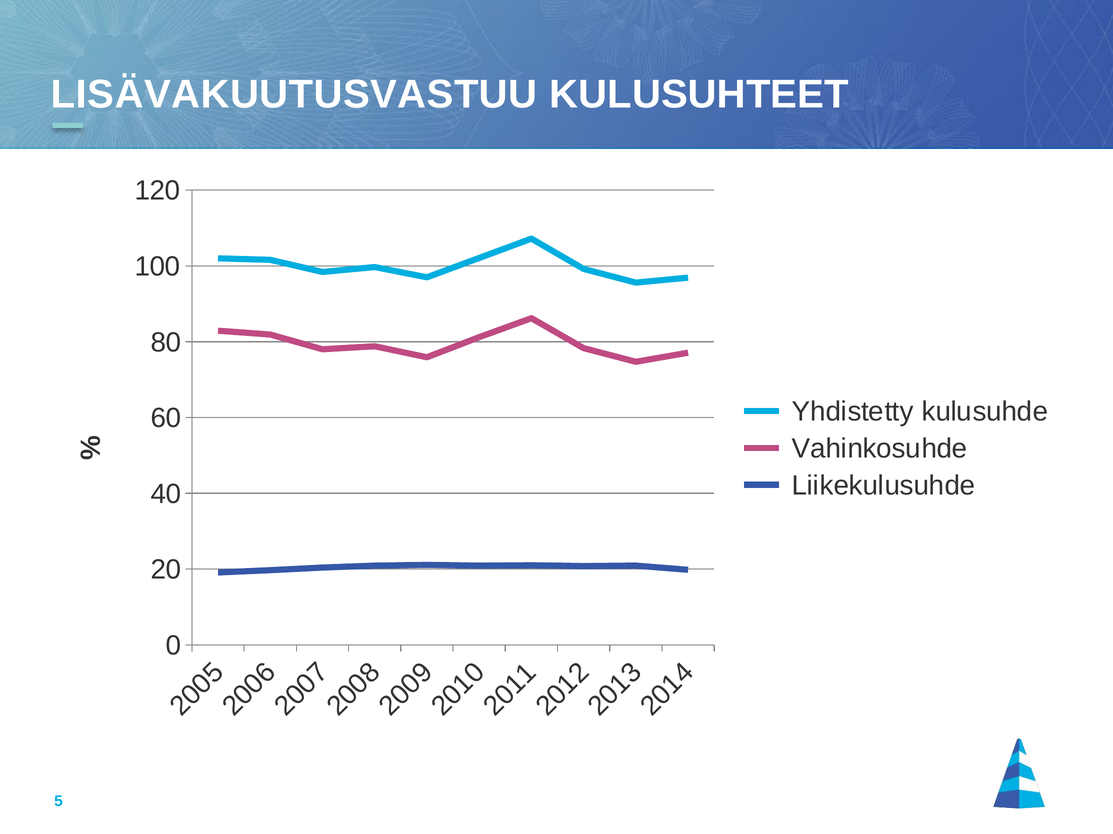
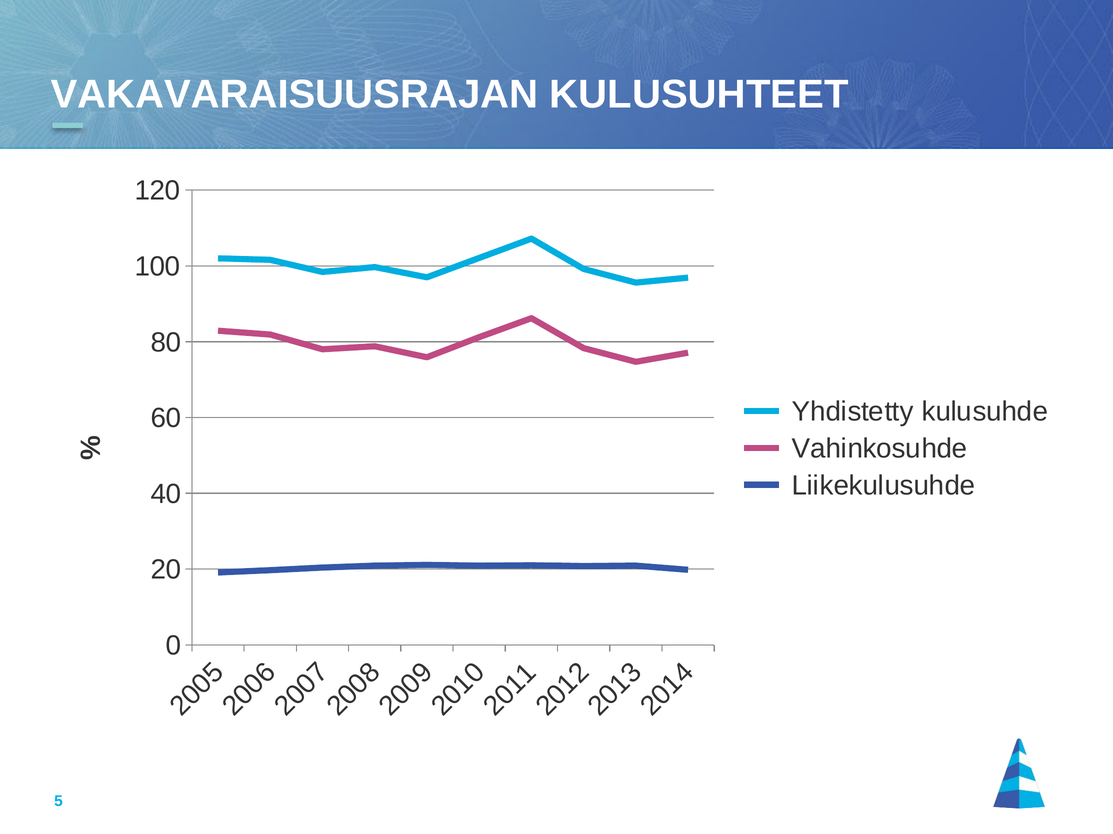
LISÄVAKUUTUSVASTUU: LISÄVAKUUTUSVASTUU -> VAKAVARAISUUSRAJAN (294, 95)
